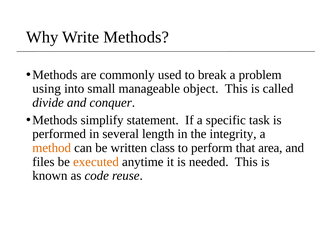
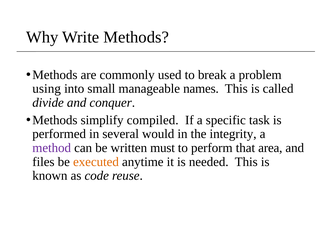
object: object -> names (201, 89)
statement: statement -> compiled (153, 120)
length: length -> would (158, 134)
method colour: orange -> purple (52, 148)
class: class -> must (163, 148)
